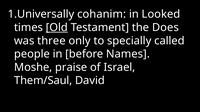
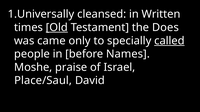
cohanim: cohanim -> cleansed (102, 14)
Looked: Looked -> Written (161, 14)
three: three -> came (51, 41)
called underline: none -> present (169, 41)
Them/Saul: Them/Saul -> Place/Saul (43, 81)
